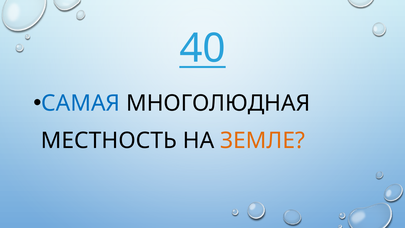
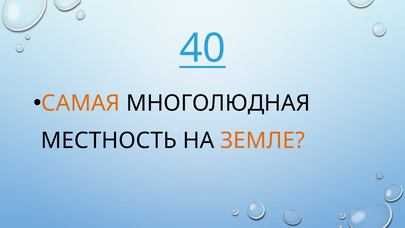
САМАЯ colour: blue -> orange (81, 103)
